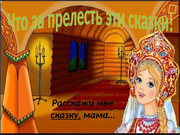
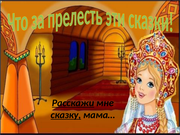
Расскажи underline: none -> present (73, 103)
